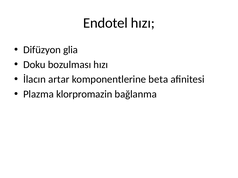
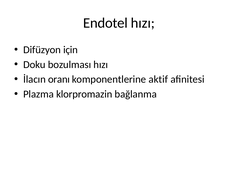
glia: glia -> için (71, 50)
artar: artar -> oranı (59, 80)
beta: beta -> aktif (158, 80)
